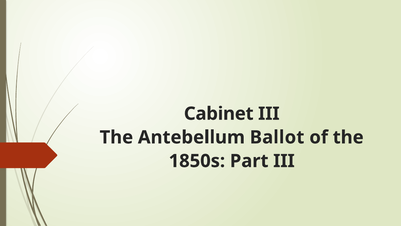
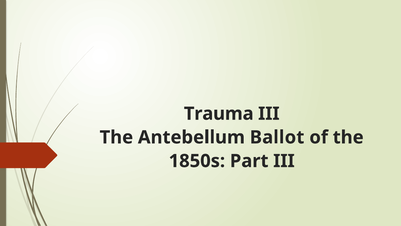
Cabinet: Cabinet -> Trauma (219, 113)
